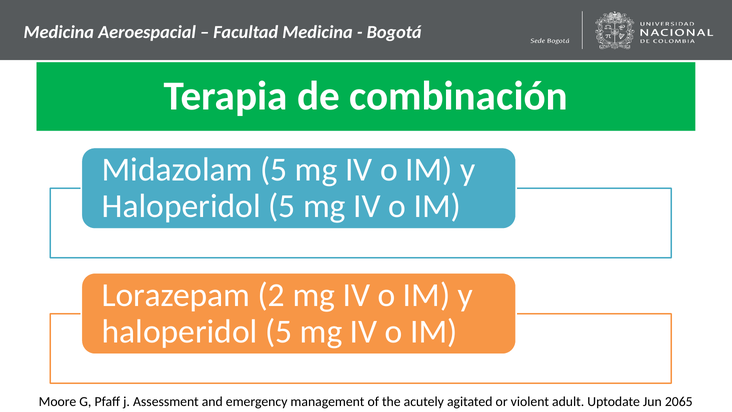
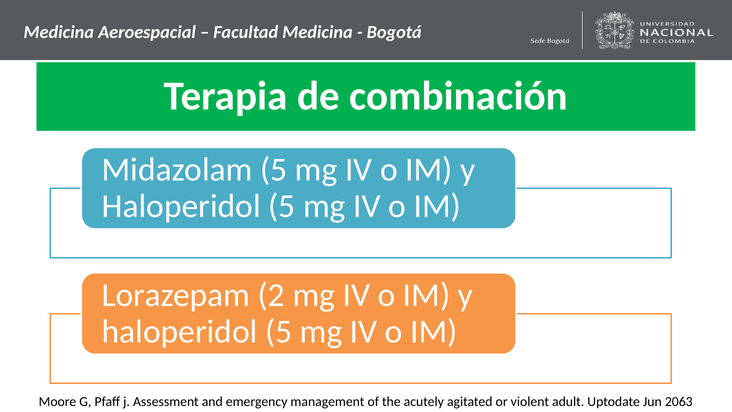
2065: 2065 -> 2063 (679, 401)
